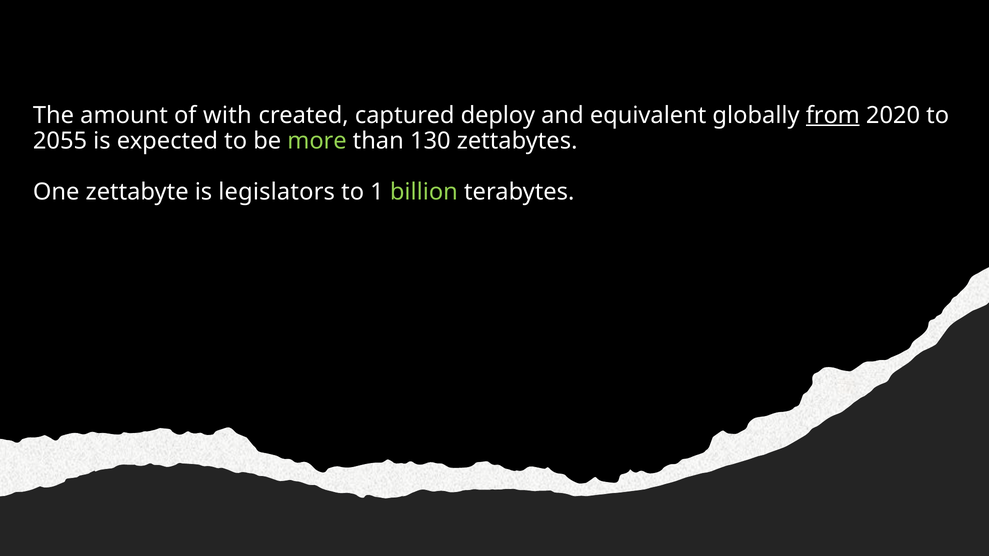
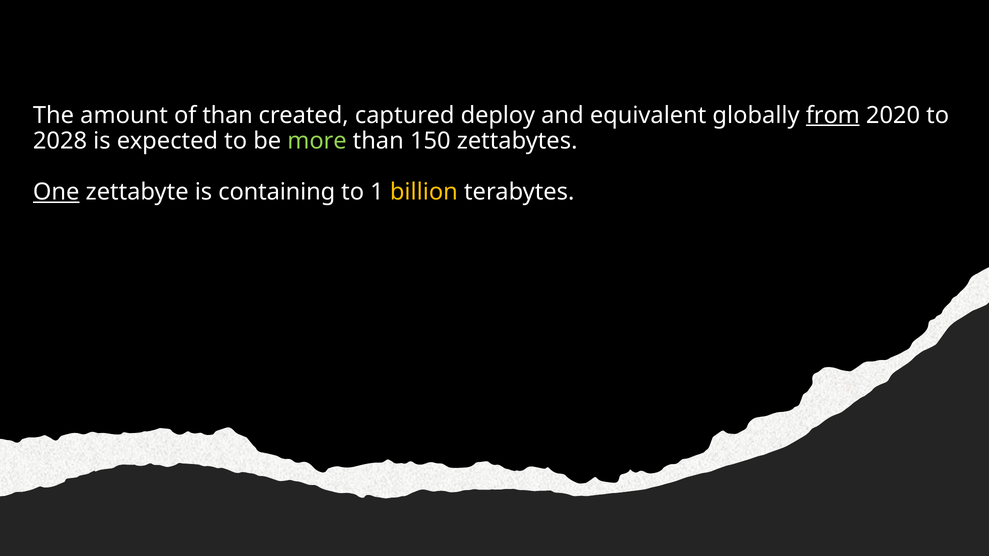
of with: with -> than (228, 115)
2055: 2055 -> 2028 (60, 141)
130: 130 -> 150 (430, 141)
One underline: none -> present (56, 192)
legislators: legislators -> containing (277, 192)
billion colour: light green -> yellow (424, 192)
